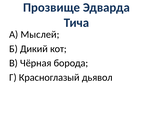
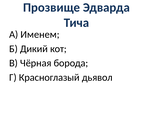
Мыслей: Мыслей -> Именем (40, 34)
